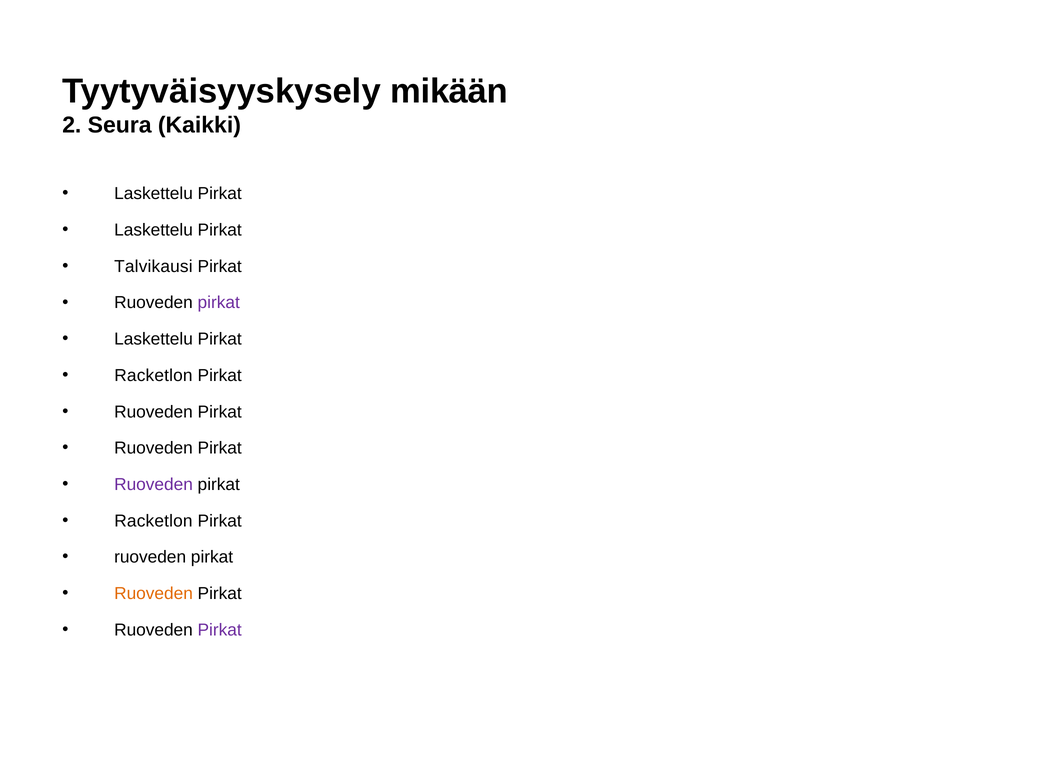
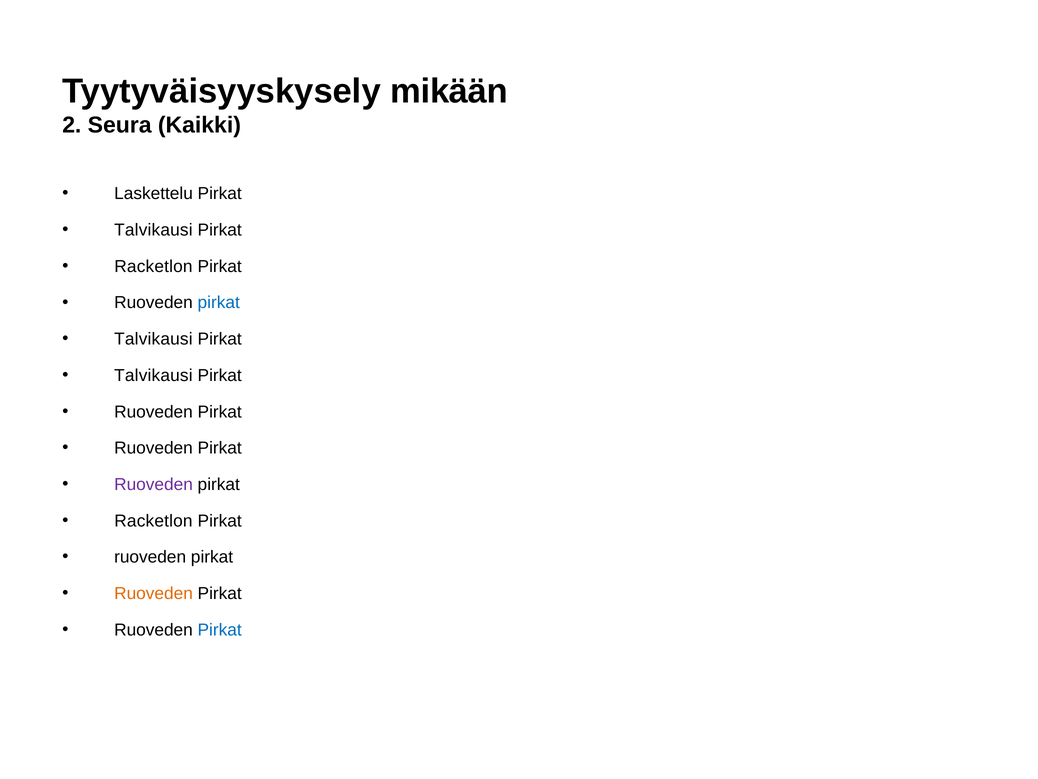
Laskettelu: Laskettelu -> Talvikausi (153, 230)
Talvikausi: Talvikausi -> Racketlon (153, 266)
pirkat colour: purple -> blue (219, 303)
Laskettelu: Laskettelu -> Talvikausi (153, 339)
Racketlon: Racketlon -> Talvikausi (153, 375)
Pirkat colour: purple -> blue (220, 630)
